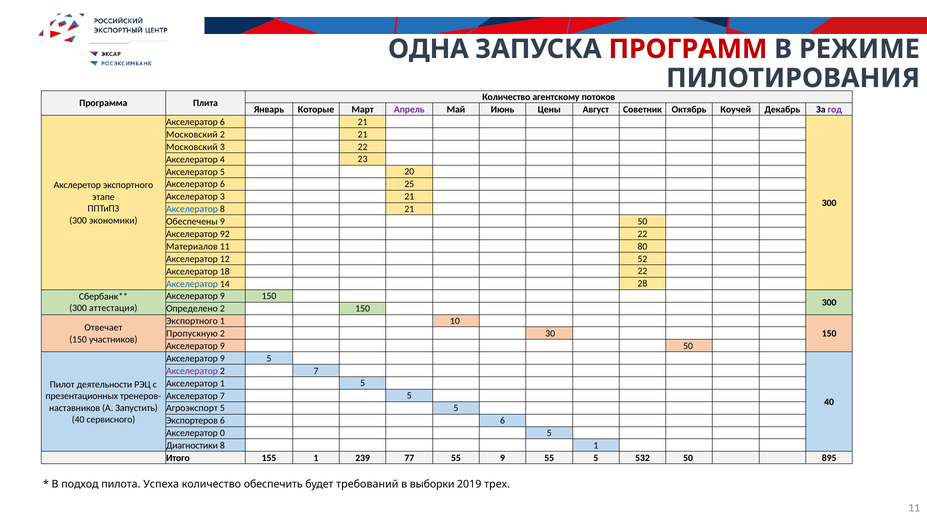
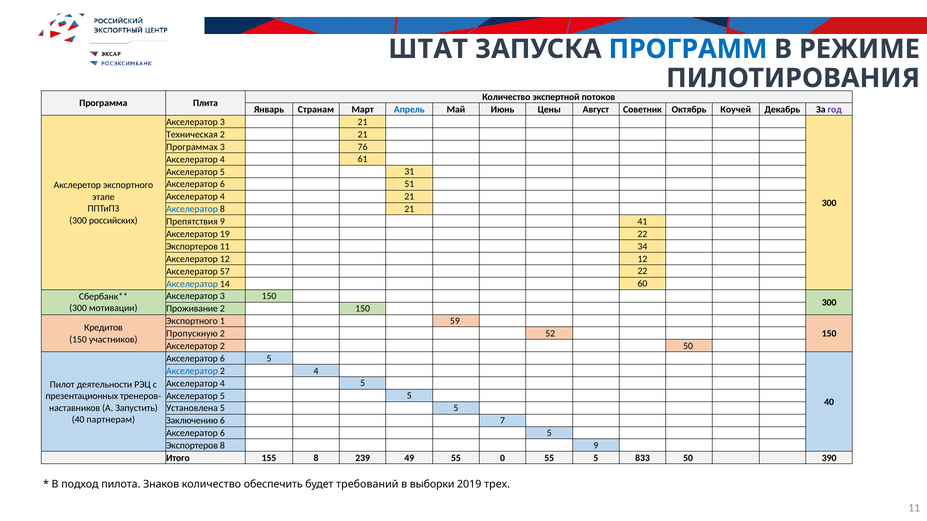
ОДНА: ОДНА -> ШТАТ (428, 49)
ПРОГРАММ colour: red -> blue (688, 49)
агентскому: агентскому -> экспертной (556, 97)
Которые: Которые -> Странам (316, 110)
Апрель colour: purple -> blue (409, 110)
6: 6 -> 3 (222, 122)
Московский: Московский -> Техническая (192, 135)
Московский: Московский -> Программах (192, 147)
3 22: 22 -> 76 (363, 147)
23: 23 -> 61 (363, 159)
20: 20 -> 31 (409, 172)
25: 25 -> 51 (409, 184)
3: 3 -> 4 (222, 197)
экономики: экономики -> российских (113, 221)
Обеспечены: Обеспечены -> Препятствия (192, 222)
50: 50 -> 41 (642, 222)
92: 92 -> 19 (225, 234)
Материалов: Материалов -> Экспортеров (192, 247)
80: 80 -> 34 (642, 247)
12 52: 52 -> 12 (642, 259)
18: 18 -> 57 (225, 272)
28: 28 -> 60 (642, 284)
9: 9 -> 3 (222, 297)
аттестация: аттестация -> мотивации (113, 309)
Определено: Определено -> Проживание (192, 309)
10: 10 -> 59 (455, 321)
Отвечает: Отвечает -> Кредитов (104, 328)
30: 30 -> 52 (550, 334)
9: 9 -> 2 (222, 346)
9: 9 -> 6 (222, 359)
Акселератор colour: purple -> blue (192, 371)
2 7: 7 -> 4 (316, 371)
1: 1 -> 4 (222, 384)
7: 7 -> 5 (222, 396)
Агроэкспорт: Агроэкспорт -> Установлена (192, 409)
сервисного: сервисного -> партнерам (111, 420)
Экспортеров: Экспортеров -> Заключению (192, 421)
6 6: 6 -> 7 (503, 421)
0: 0 -> 6 (222, 434)
Диагностики: Диагностики -> Экспортеров (192, 446)
8 1: 1 -> 9 (596, 446)
155 1: 1 -> 8 (316, 458)
77: 77 -> 49 (409, 458)
55 9: 9 -> 0 (503, 458)
532: 532 -> 833 (643, 458)
895: 895 -> 390 (829, 458)
Успеха: Успеха -> Знаков (161, 485)
